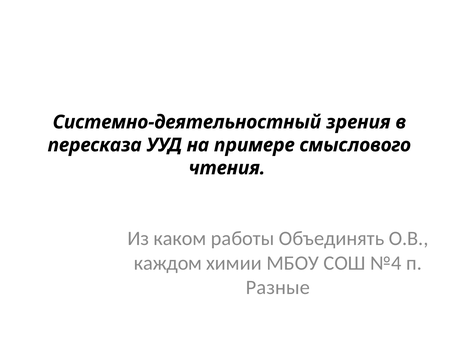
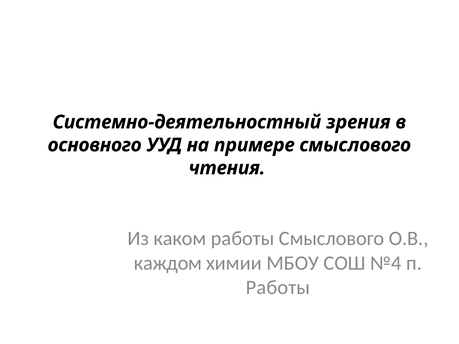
пересказа: пересказа -> основного (95, 145)
работы Объединять: Объединять -> Смыслового (332, 239)
Разные: Разные -> Работы (278, 288)
